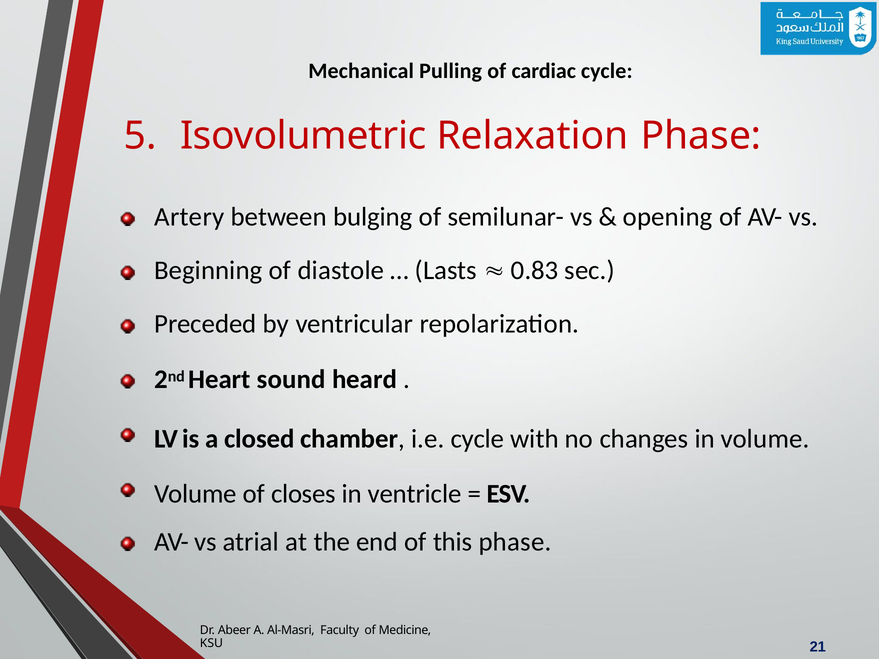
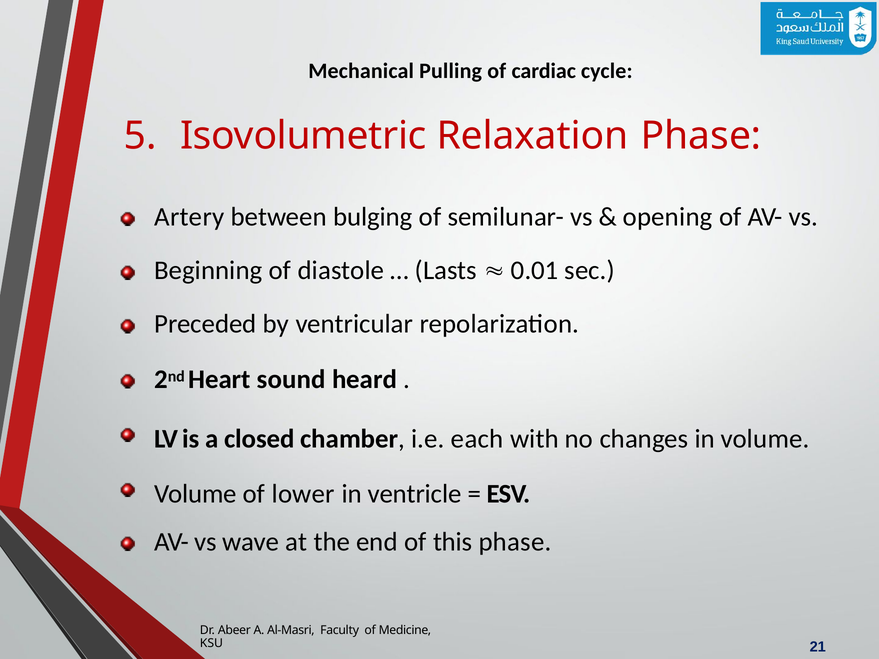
0.83: 0.83 -> 0.01 (535, 270)
i.e cycle: cycle -> each (477, 439)
closes: closes -> lower (303, 494)
atrial: atrial -> wave (251, 542)
